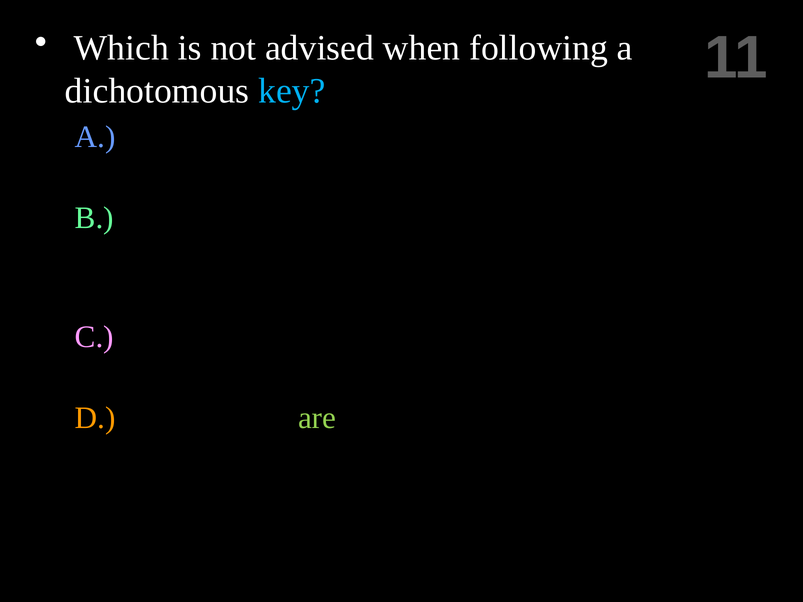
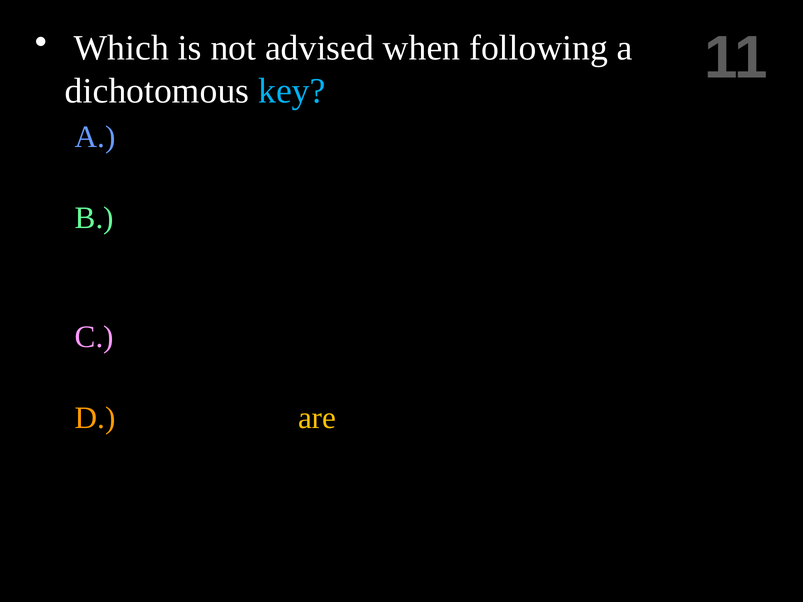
are colour: light green -> yellow (317, 418)
